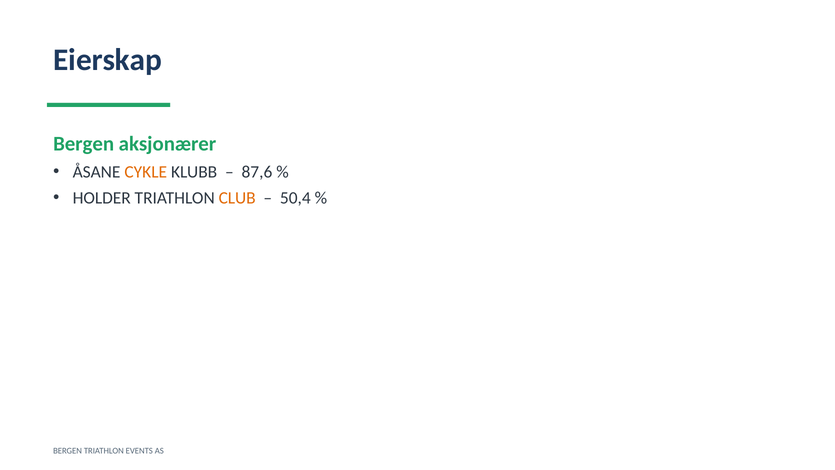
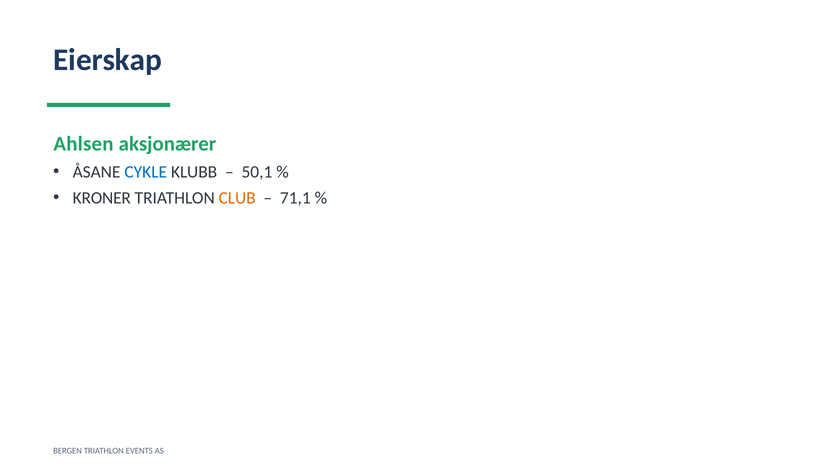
Bergen: Bergen -> Ahlsen (83, 144)
CYKLE colour: orange -> blue (146, 172)
87,6: 87,6 -> 50,1 (257, 172)
HOLDER: HOLDER -> KRONER (102, 198)
50,4: 50,4 -> 71,1 (295, 198)
